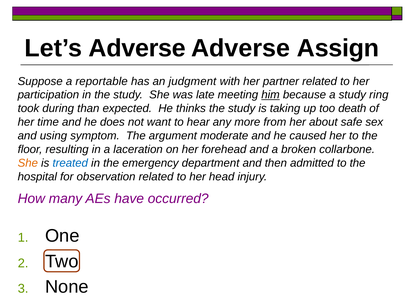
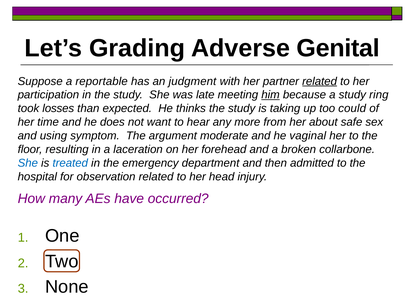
Let’s Adverse: Adverse -> Grading (137, 48)
Assign: Assign -> Genital (338, 48)
related underline: none -> present (320, 81)
during: during -> losses (58, 109)
death: death -> could (352, 109)
caused: caused -> vaginal (308, 136)
She colour: orange -> blue (28, 163)
